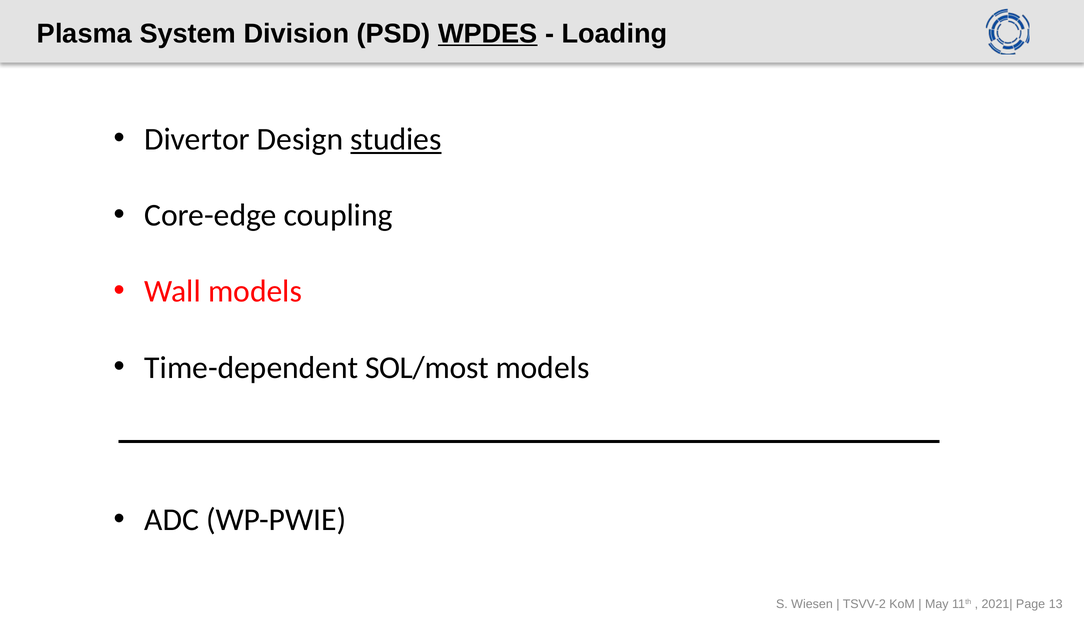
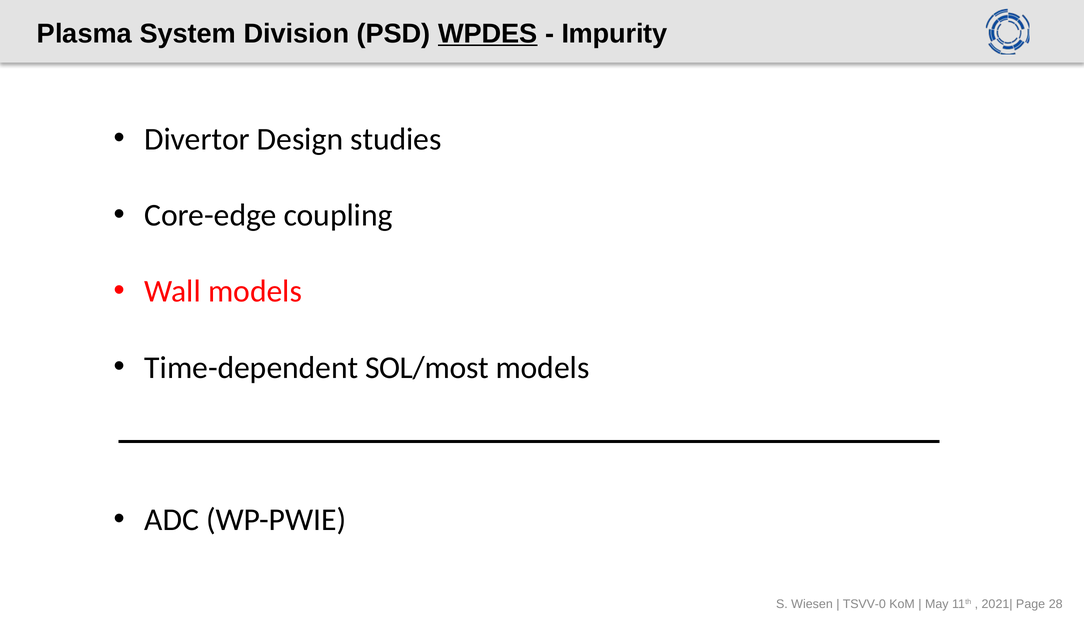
Loading: Loading -> Impurity (615, 34)
studies underline: present -> none (396, 139)
TSVV-2: TSVV-2 -> TSVV-0 (864, 603)
13: 13 -> 28 (1056, 603)
